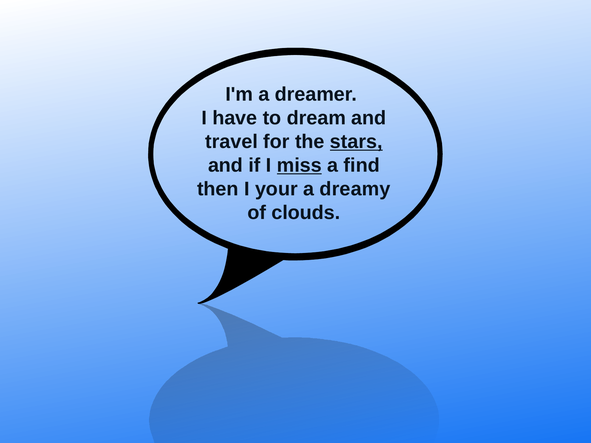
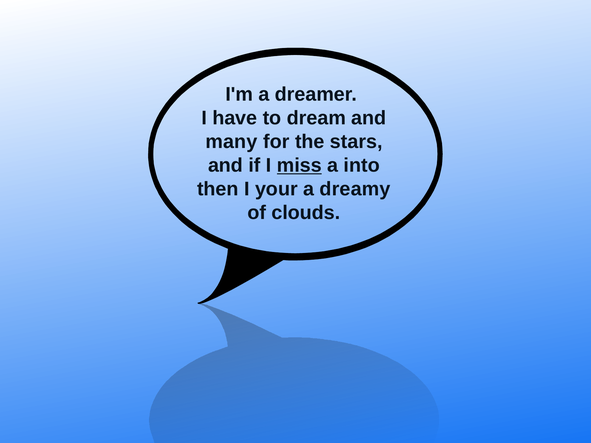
travel: travel -> many (231, 142)
stars underline: present -> none (356, 142)
find: find -> into (362, 165)
